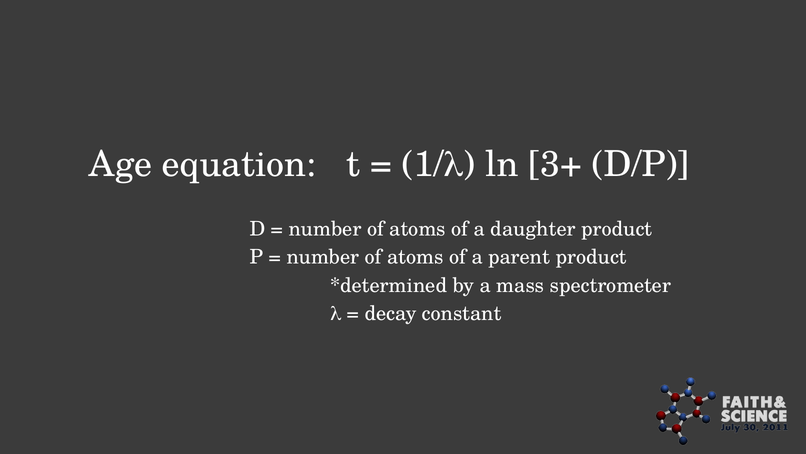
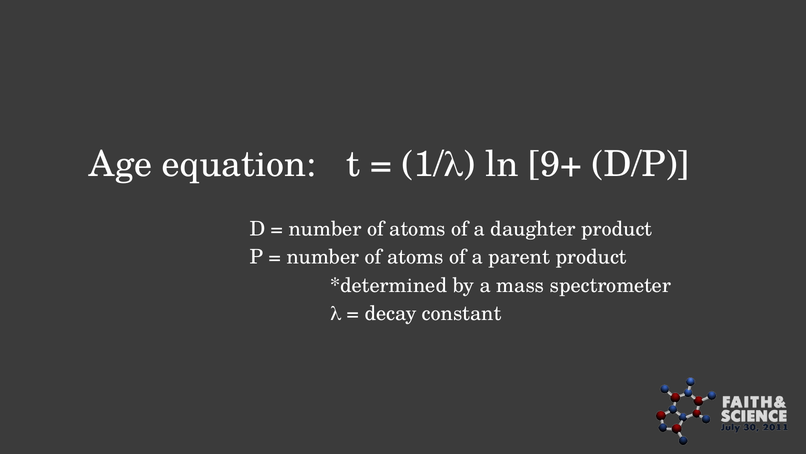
3+: 3+ -> 9+ (555, 164)
